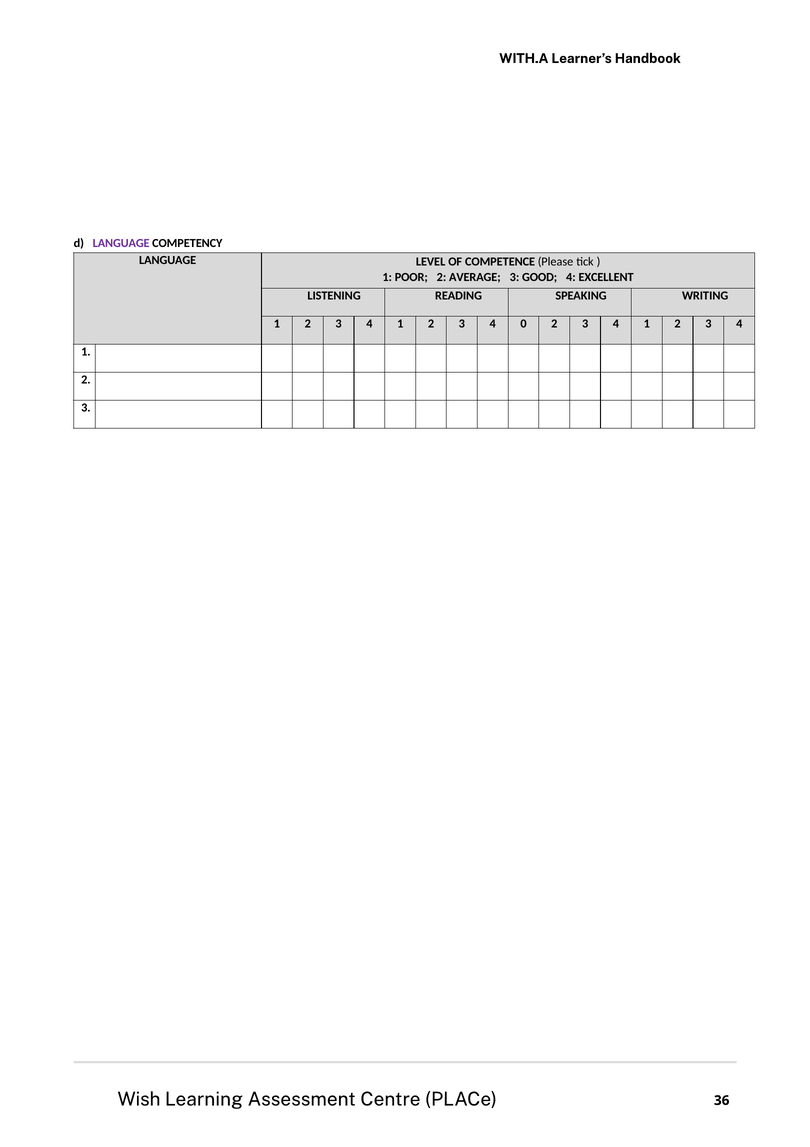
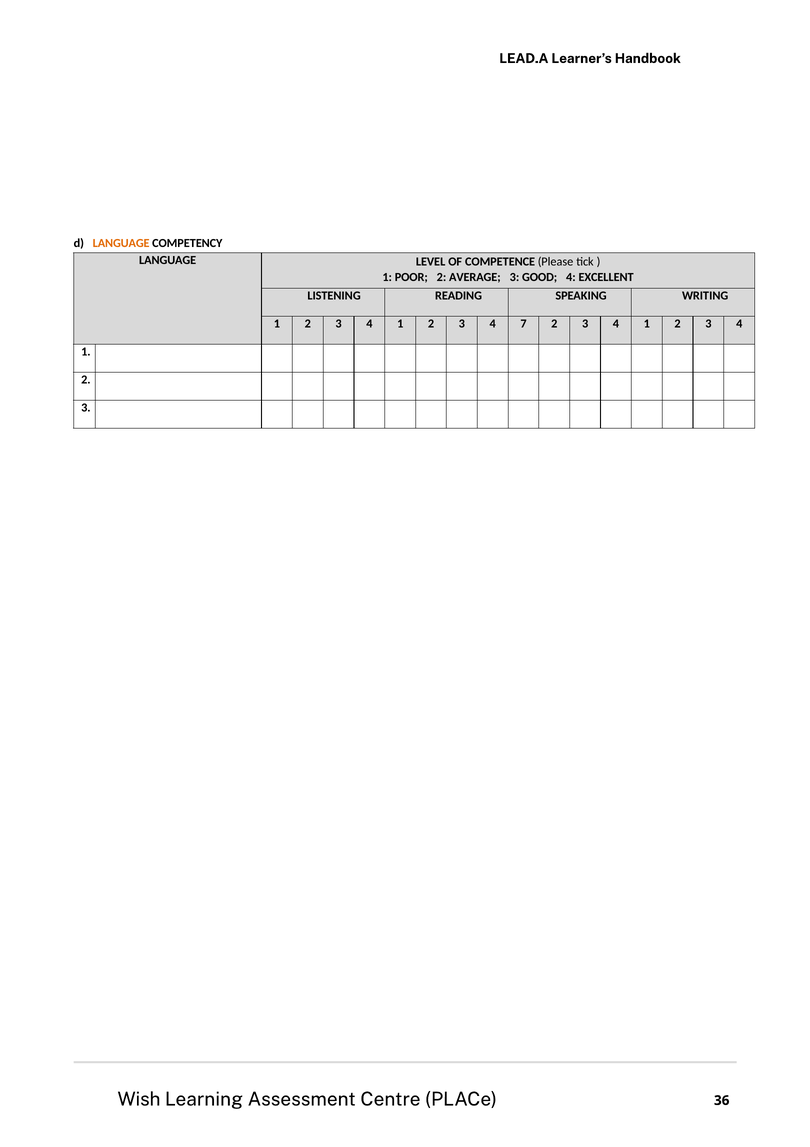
WITH.A: WITH.A -> LEAD.A (524, 58)
LANGUAGE colour: purple -> orange (121, 243)
0: 0 -> 7 (524, 324)
